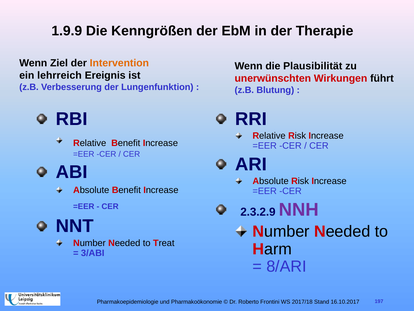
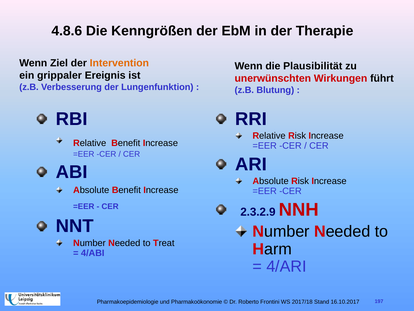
1.9.9: 1.9.9 -> 4.8.6 (67, 31)
lehrreich: lehrreich -> grippaler (59, 75)
NNH colour: purple -> red (299, 209)
3/ABI: 3/ABI -> 4/ABI (93, 253)
8/ARI: 8/ARI -> 4/ARI (286, 266)
